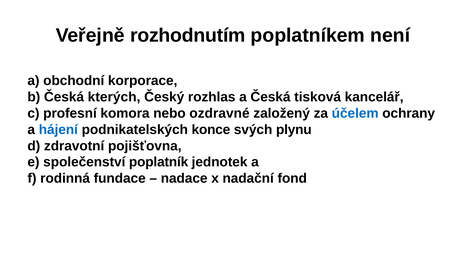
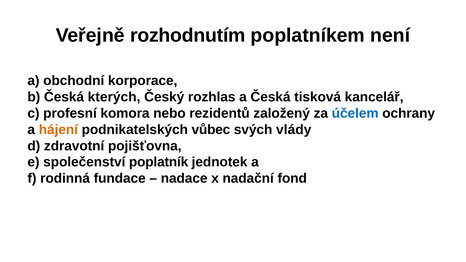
ozdravné: ozdravné -> rezidentů (220, 113)
hájení colour: blue -> orange (58, 130)
konce: konce -> vůbec (211, 130)
plynu: plynu -> vlády (294, 130)
